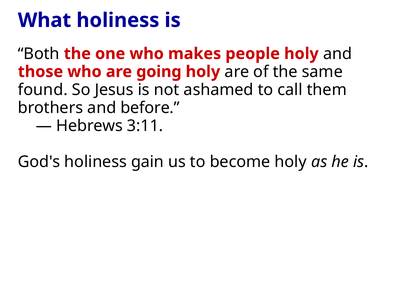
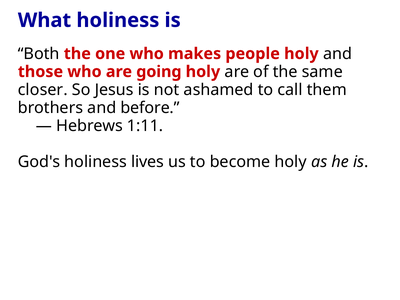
found: found -> closer (43, 90)
3:11: 3:11 -> 1:11 (145, 126)
gain: gain -> lives (148, 162)
